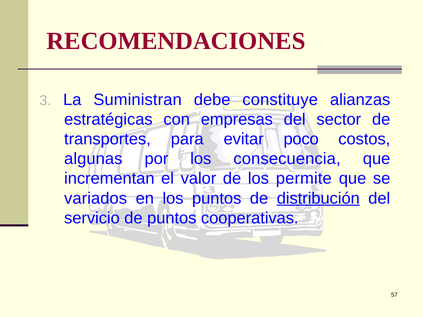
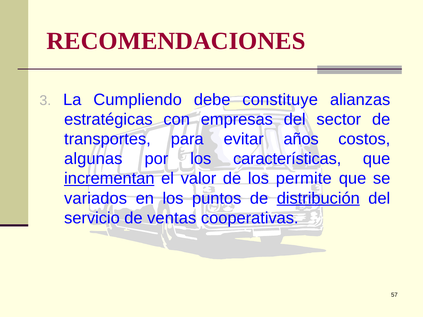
Suministran: Suministran -> Cumpliendo (138, 100)
poco: poco -> años (301, 139)
consecuencia: consecuencia -> características (287, 159)
incrementan underline: none -> present (109, 179)
de puntos: puntos -> ventas (172, 218)
